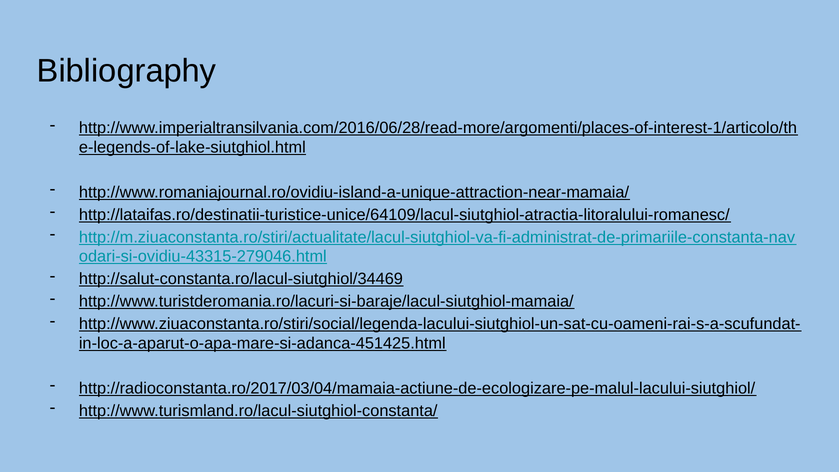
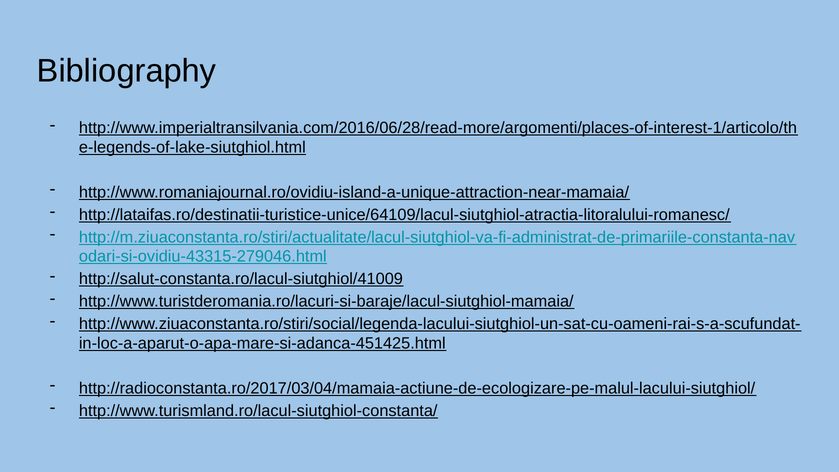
http://salut-constanta.ro/lacul-siutghiol/34469: http://salut-constanta.ro/lacul-siutghiol/34469 -> http://salut-constanta.ro/lacul-siutghiol/41009 (241, 279)
